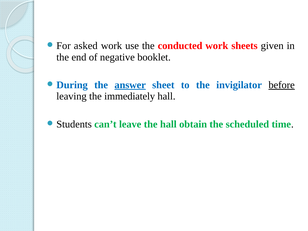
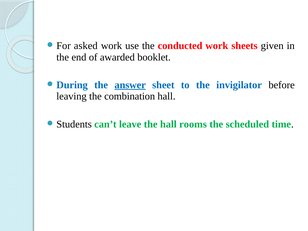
negative: negative -> awarded (117, 57)
before underline: present -> none (282, 85)
immediately: immediately -> combination (130, 96)
obtain: obtain -> rooms (193, 124)
